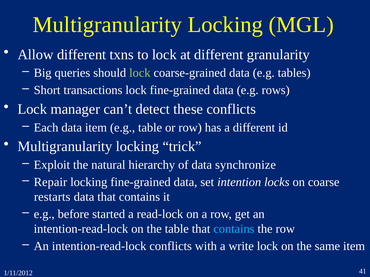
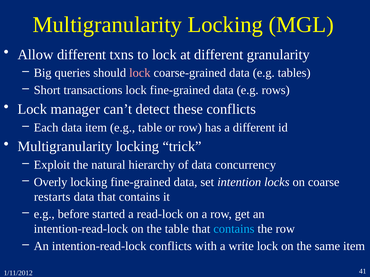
lock colour: light green -> pink (140, 73)
synchronize: synchronize -> concurrency (246, 165)
Repair: Repair -> Overly (51, 182)
